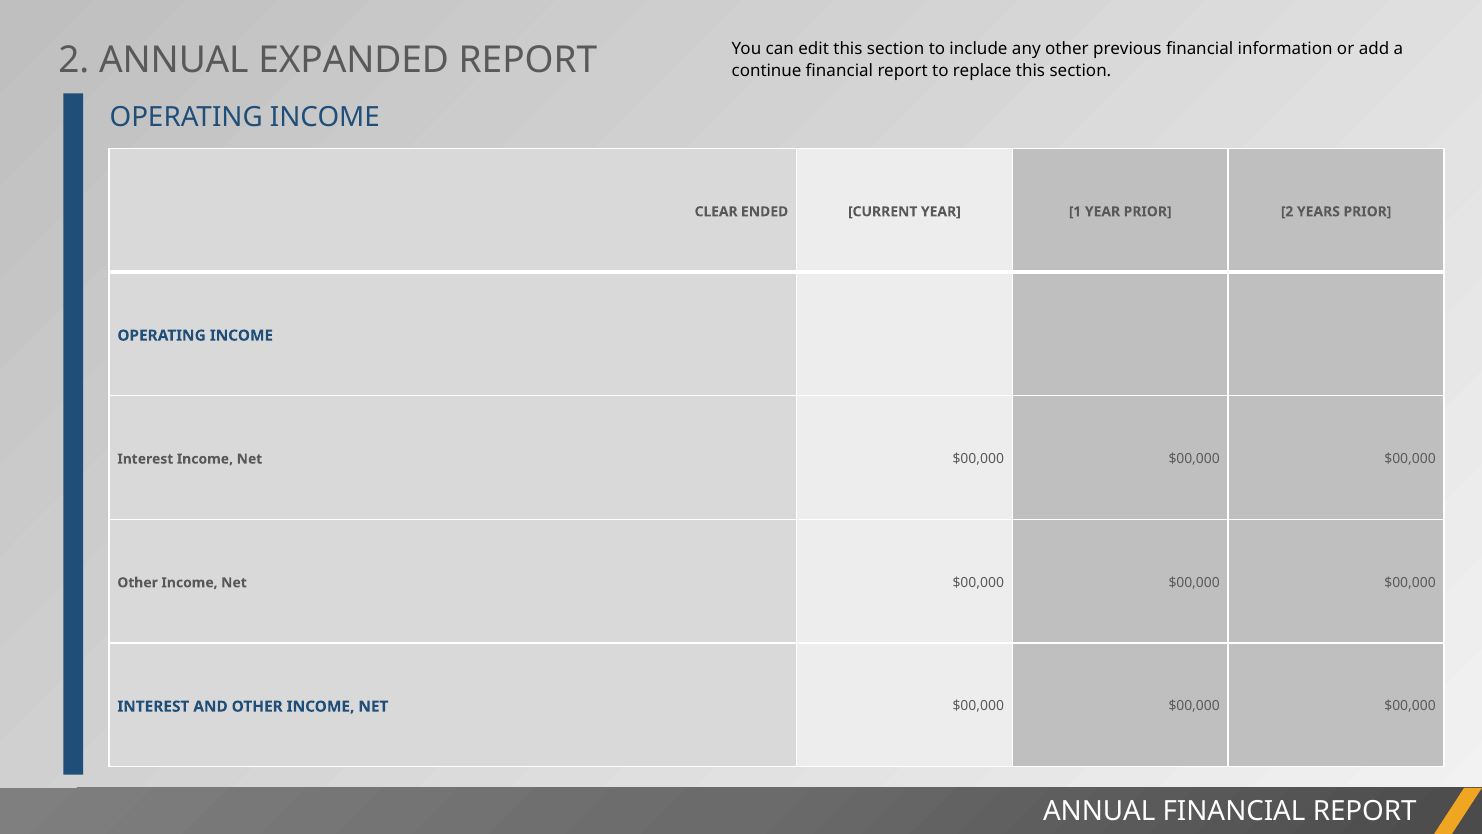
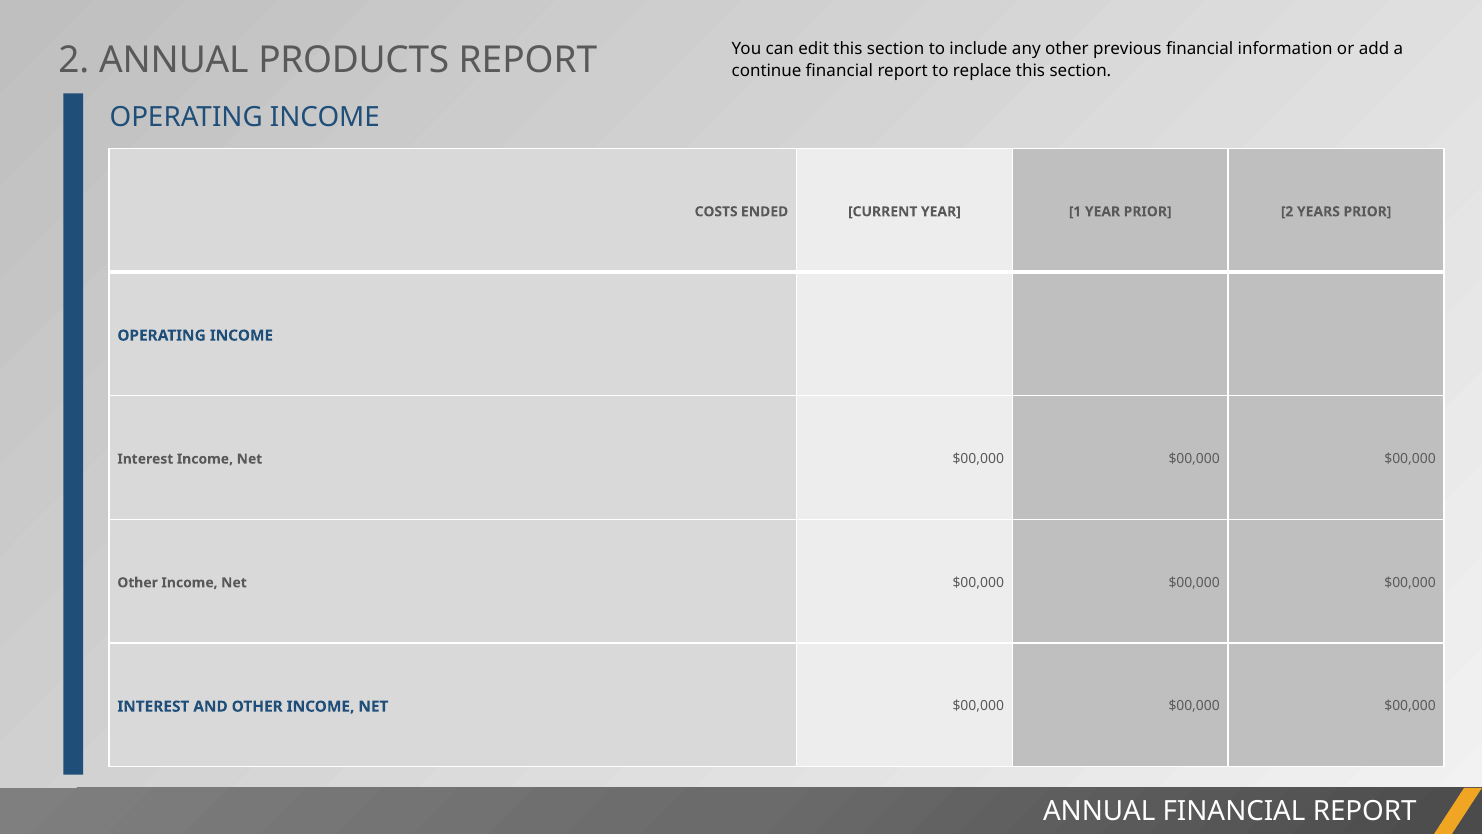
EXPANDED: EXPANDED -> PRODUCTS (354, 60)
CLEAR: CLEAR -> COSTS (716, 212)
